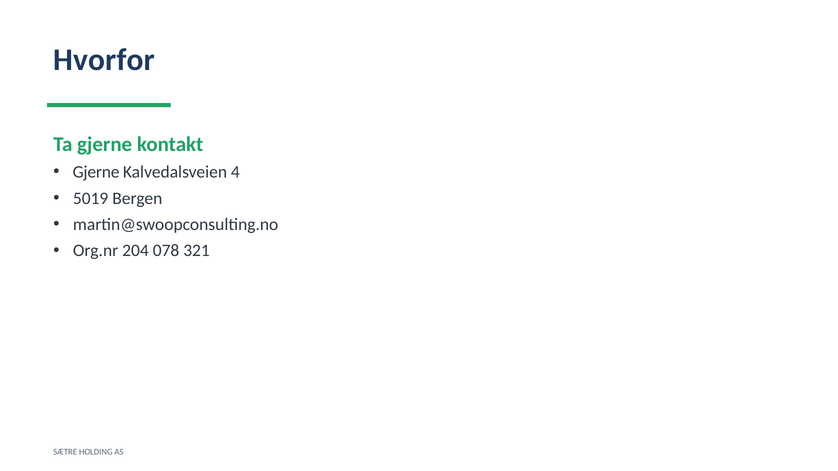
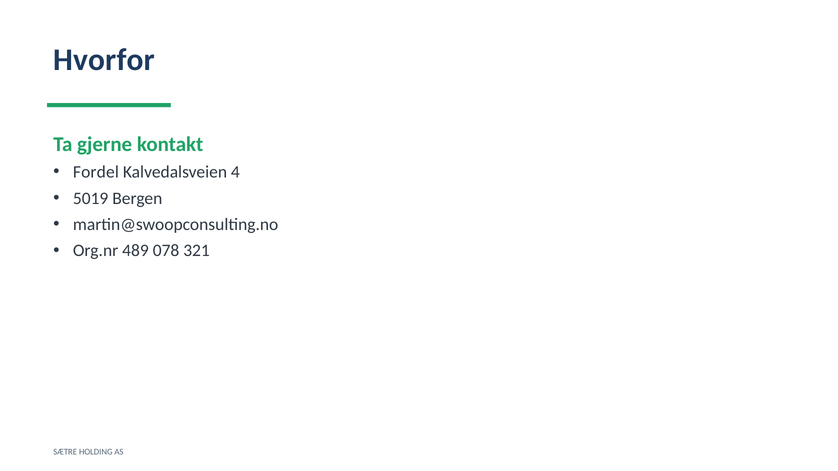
Gjerne: Gjerne -> Fordel (96, 172)
204: 204 -> 489 (135, 251)
